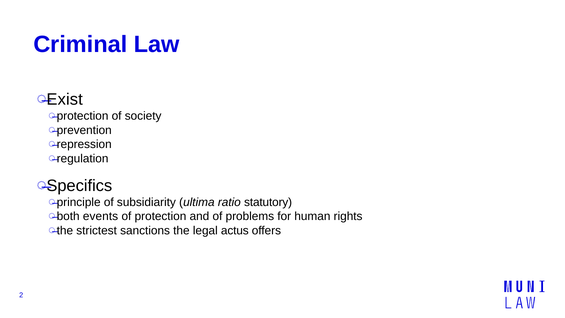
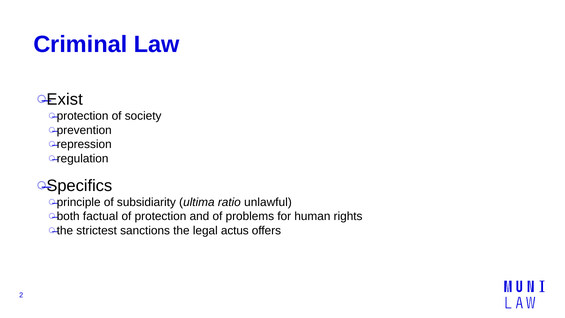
statutory: statutory -> unlawful (268, 202)
events: events -> factual (101, 216)
